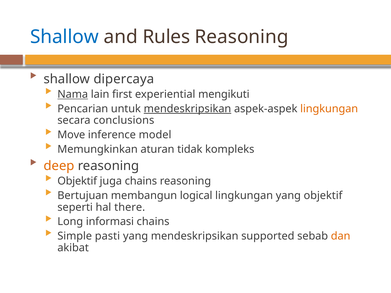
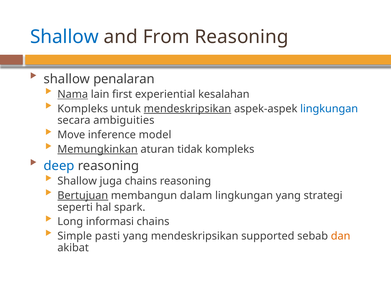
Rules: Rules -> From (166, 37)
dipercaya: dipercaya -> penalaran (124, 79)
mengikuti: mengikuti -> kesalahan (224, 94)
Pencarian: Pencarian -> Kompleks (83, 109)
lingkungan colour: orange -> blue (329, 109)
conclusions: conclusions -> ambiguities (124, 121)
Memungkinkan underline: none -> present (98, 149)
deep colour: orange -> blue (59, 166)
Objektif: Objektif -> Shallow (77, 181)
Bertujuan underline: none -> present (83, 196)
logical: logical -> dalam (196, 196)
yang objektif: objektif -> strategi (323, 196)
there: there -> spark (130, 207)
